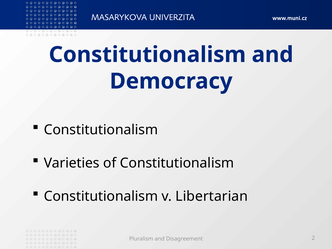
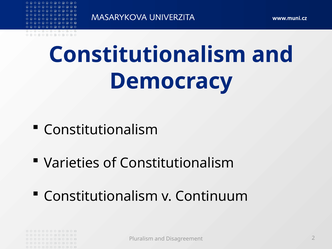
Libertarian: Libertarian -> Continuum (212, 196)
